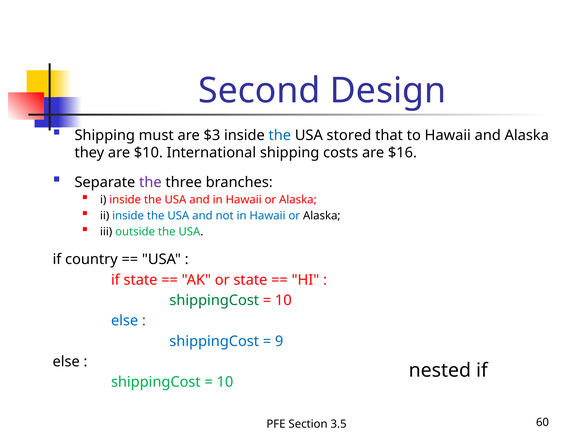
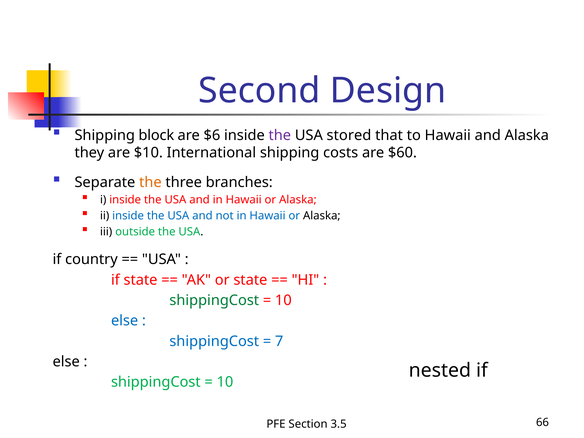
must: must -> block (156, 135)
$3: $3 -> $6 (212, 135)
the colour: blue -> purple (280, 135)
$16: $16 -> $60 (402, 153)
the colour: purple -> orange (150, 182)
9: 9 -> 7 (279, 341)
60: 60 -> 66 (542, 422)
